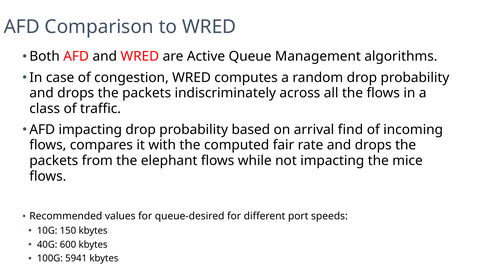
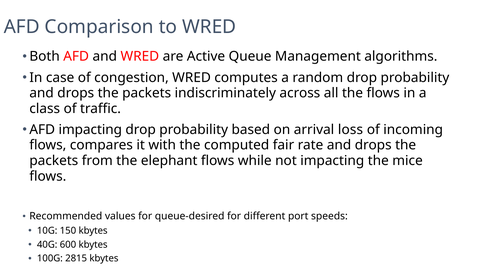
find: find -> loss (350, 130)
5941: 5941 -> 2815 (76, 259)
